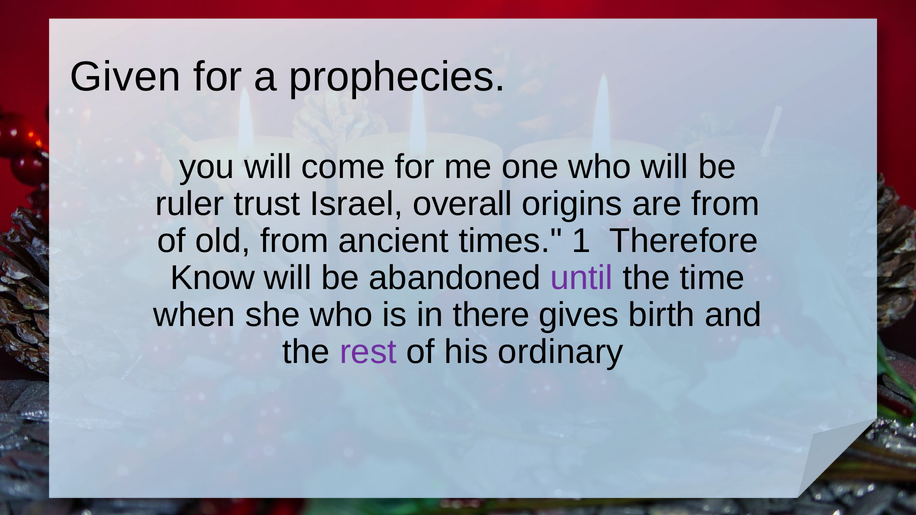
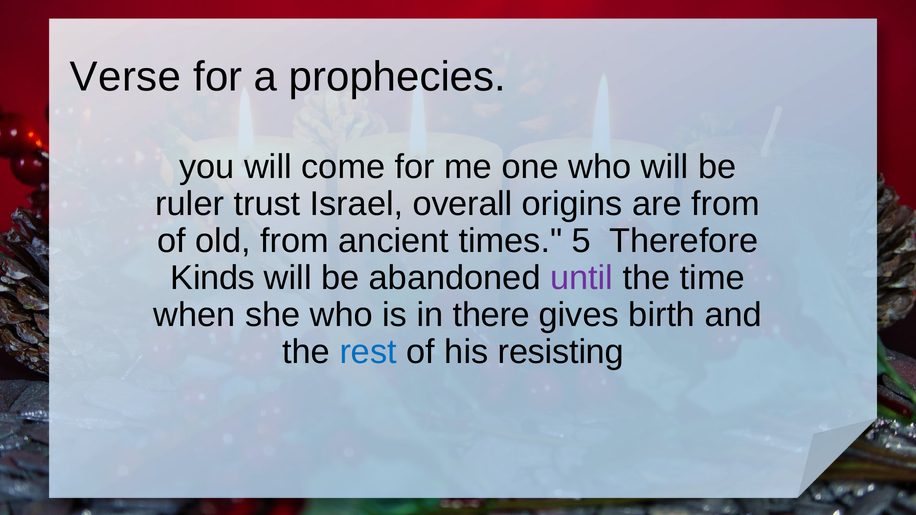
Given: Given -> Verse (126, 77)
1: 1 -> 5 (581, 241)
Know: Know -> Kinds (213, 278)
rest colour: purple -> blue (368, 352)
ordinary: ordinary -> resisting (561, 352)
